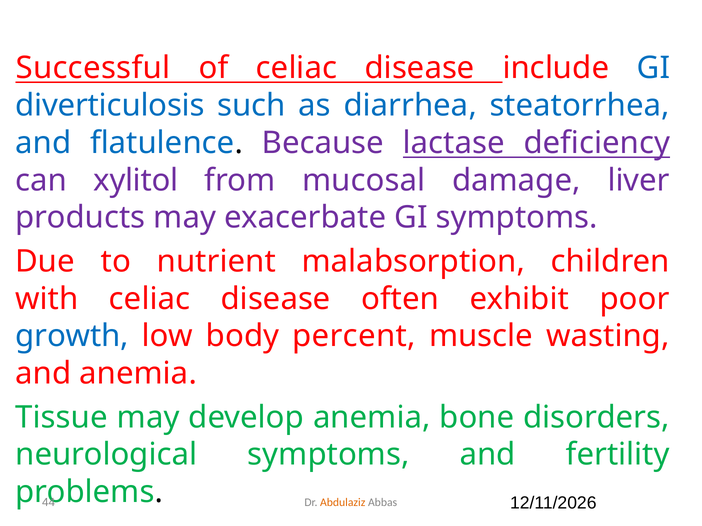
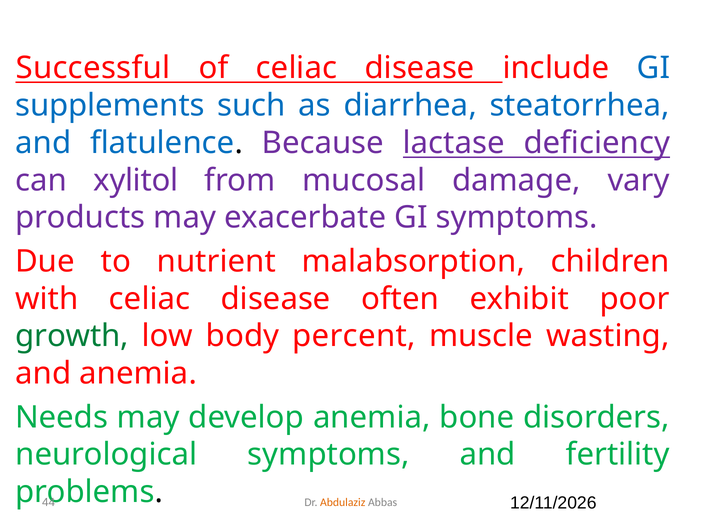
diverticulosis: diverticulosis -> supplements (110, 106)
liver: liver -> vary (639, 180)
growth colour: blue -> green (72, 337)
Tissue: Tissue -> Needs (62, 418)
